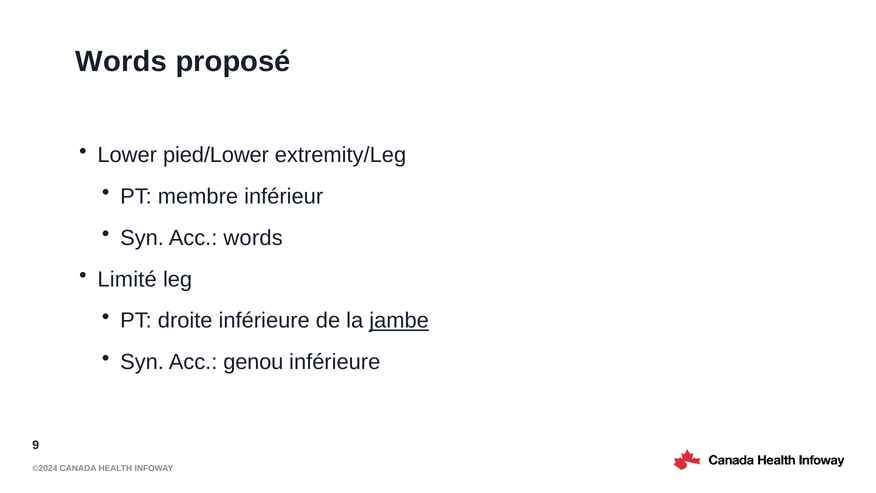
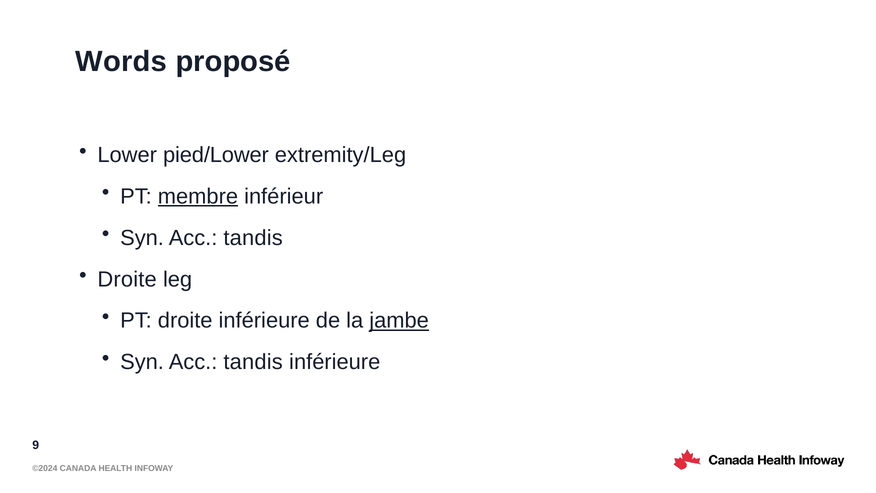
membre underline: none -> present (198, 196)
words: words -> tandis (253, 238)
Limité: Limité -> Droite (127, 279)
genou: genou -> tandis (253, 362)
